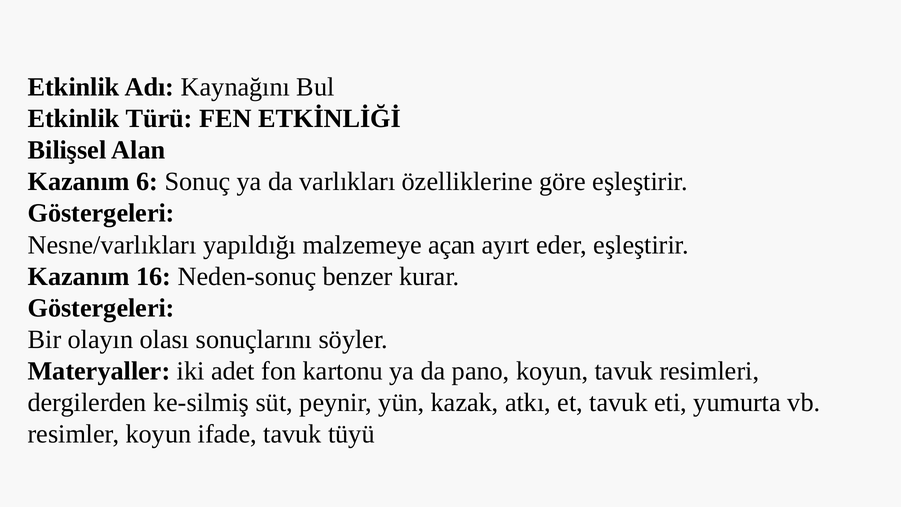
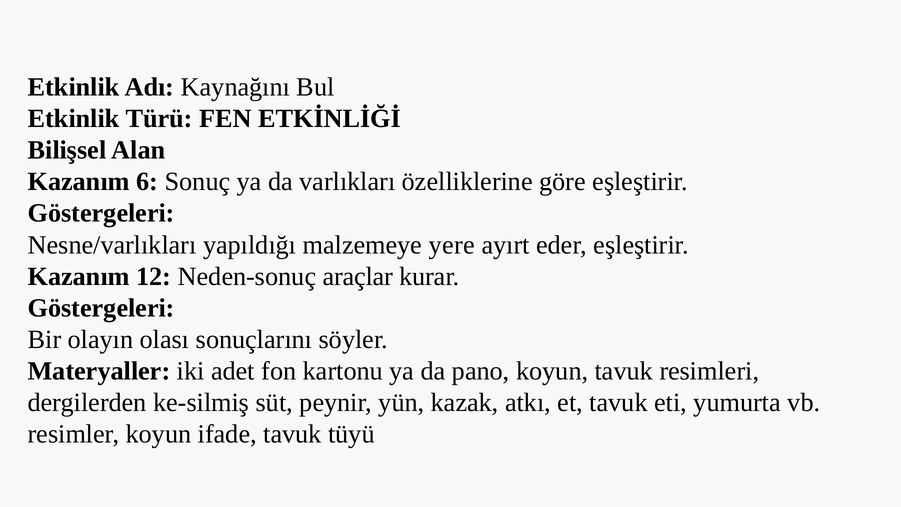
açan: açan -> yere (452, 245)
16: 16 -> 12 (154, 276)
benzer: benzer -> araçlar (358, 276)
